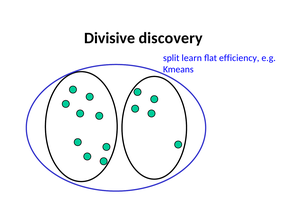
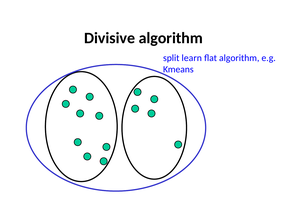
Divisive discovery: discovery -> algorithm (171, 38)
flat efficiency: efficiency -> algorithm (239, 58)
